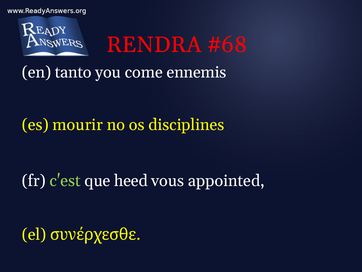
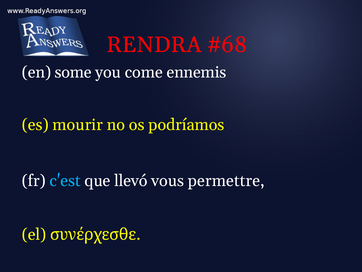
tanto: tanto -> some (73, 72)
disciplines: disciplines -> podríamos (186, 125)
c'est colour: light green -> light blue (65, 180)
heed: heed -> llevó (131, 180)
appointed: appointed -> permettre (226, 180)
